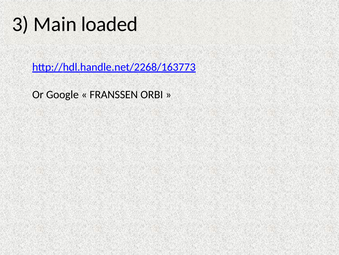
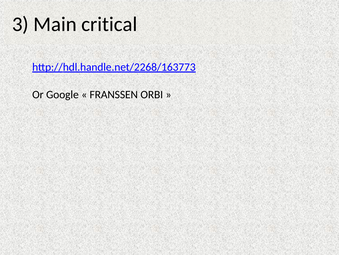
loaded: loaded -> critical (109, 24)
